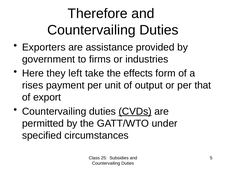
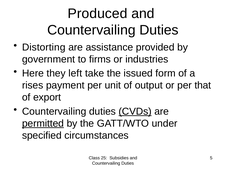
Therefore: Therefore -> Produced (98, 14)
Exporters: Exporters -> Distorting (44, 47)
effects: effects -> issued (138, 74)
permitted underline: none -> present (43, 124)
